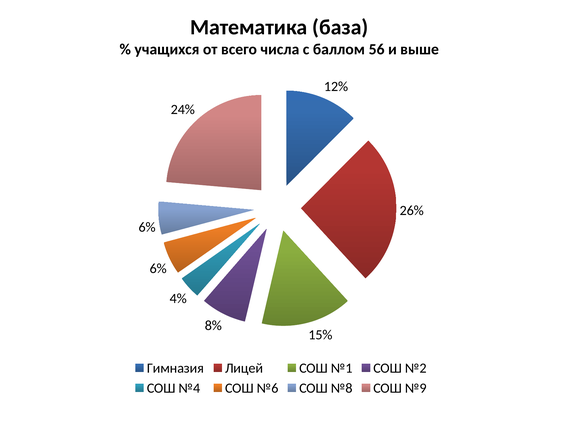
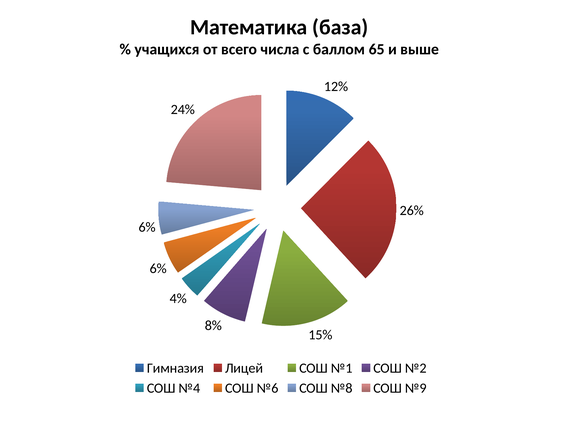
56: 56 -> 65 (377, 49)
